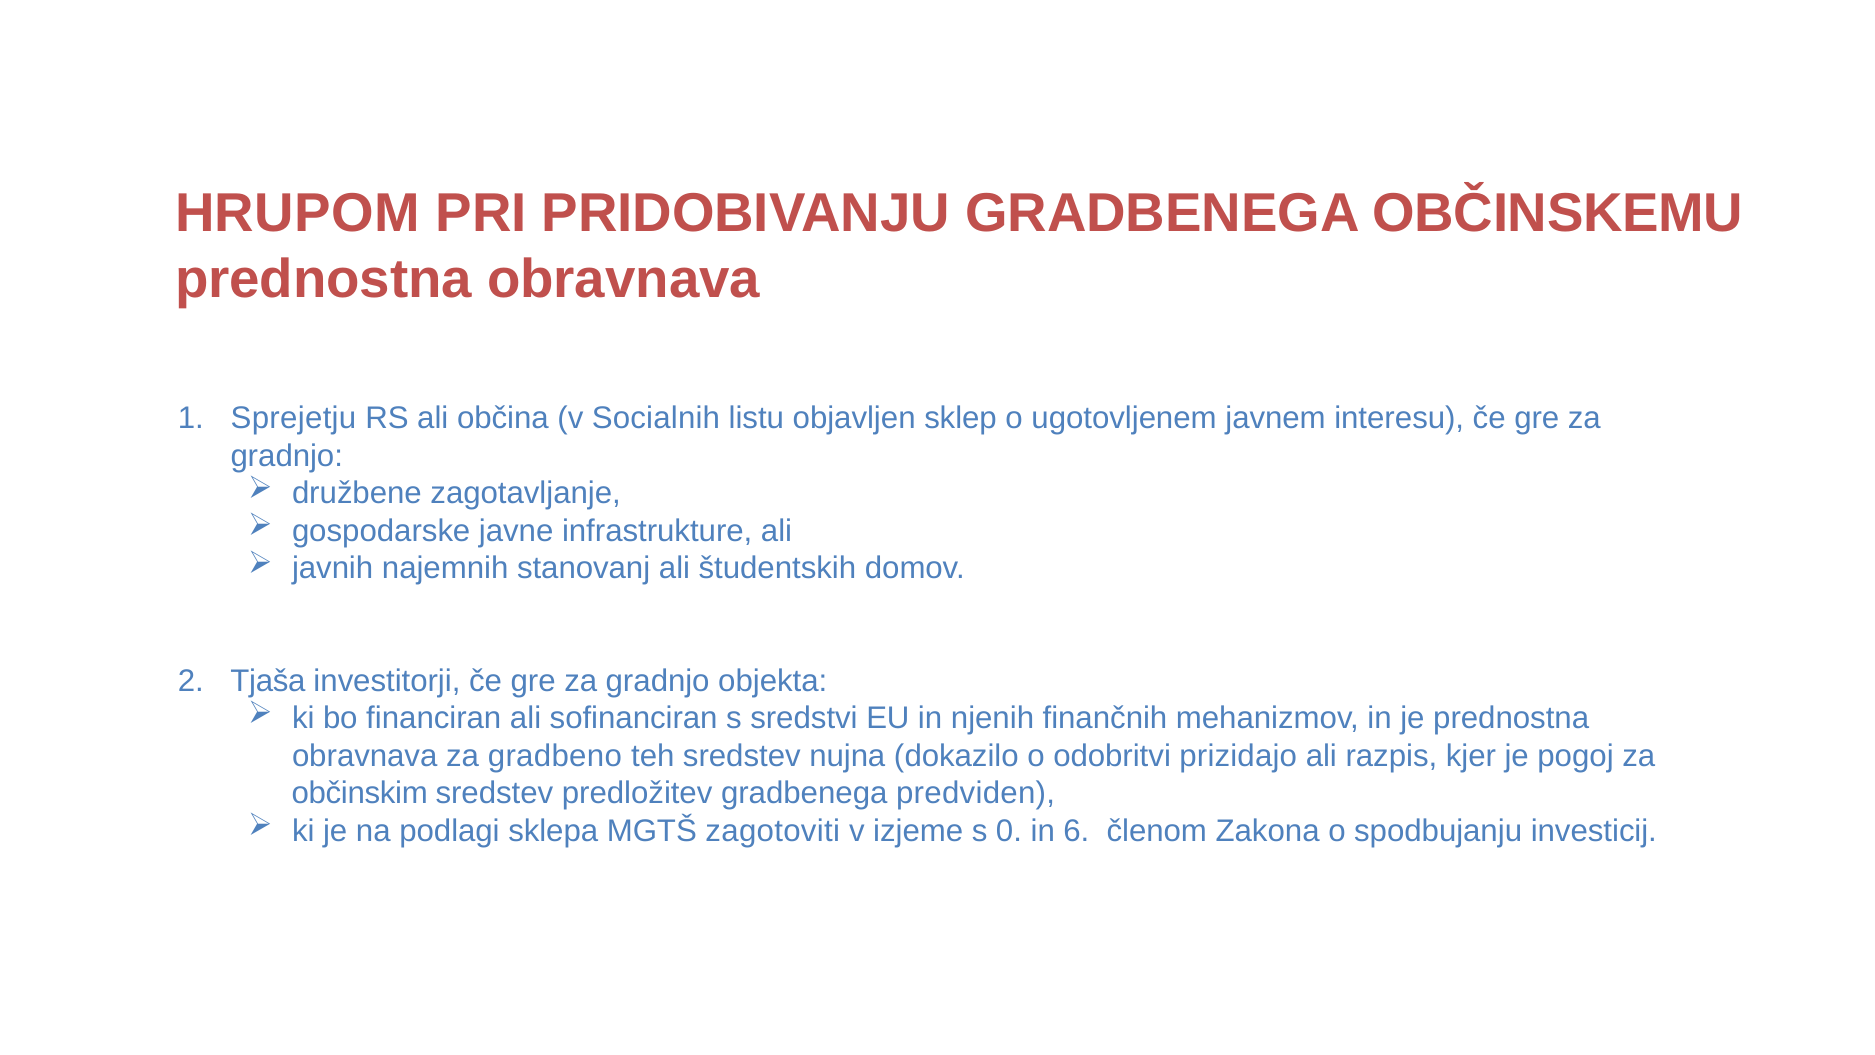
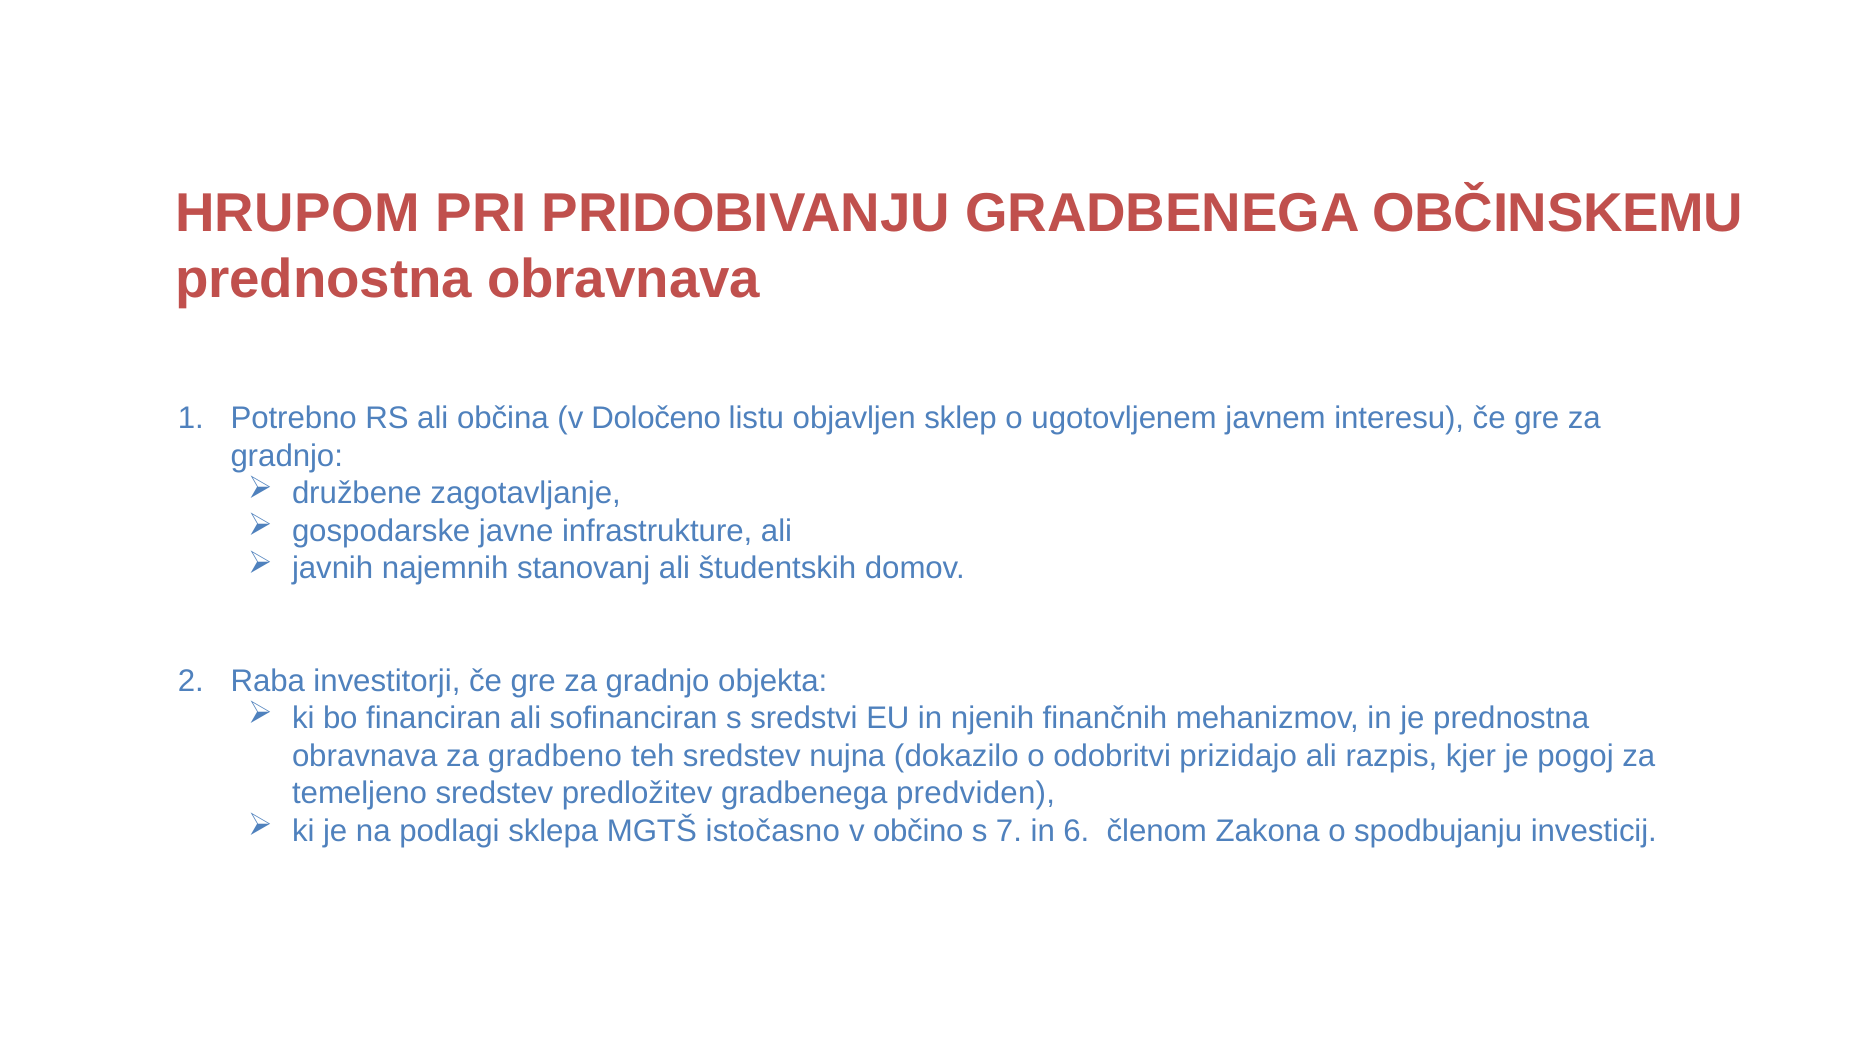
Sprejetju: Sprejetju -> Potrebno (294, 418)
Socialnih: Socialnih -> Določeno (656, 418)
Tjaša: Tjaša -> Raba (268, 681)
občinskim: občinskim -> temeljeno (360, 793)
zagotoviti: zagotoviti -> istočasno (773, 831)
izjeme: izjeme -> občino (918, 831)
0: 0 -> 7 (1009, 831)
